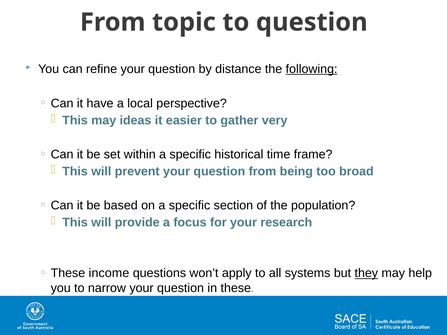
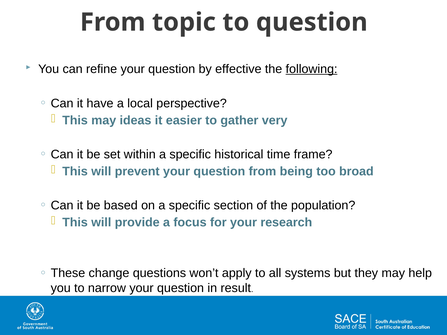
distance: distance -> effective (238, 69)
income: income -> change (109, 273)
they underline: present -> none (366, 273)
in these: these -> result (236, 288)
